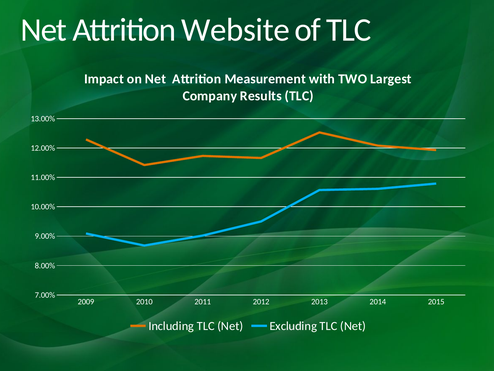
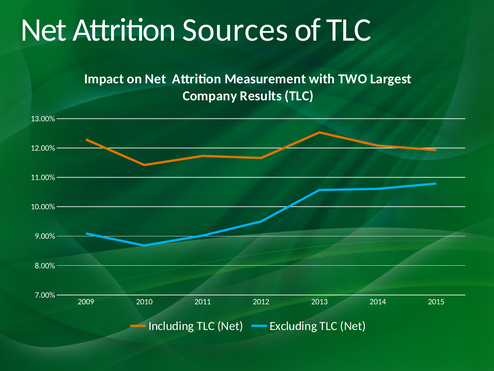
Website: Website -> Sources (235, 30)
